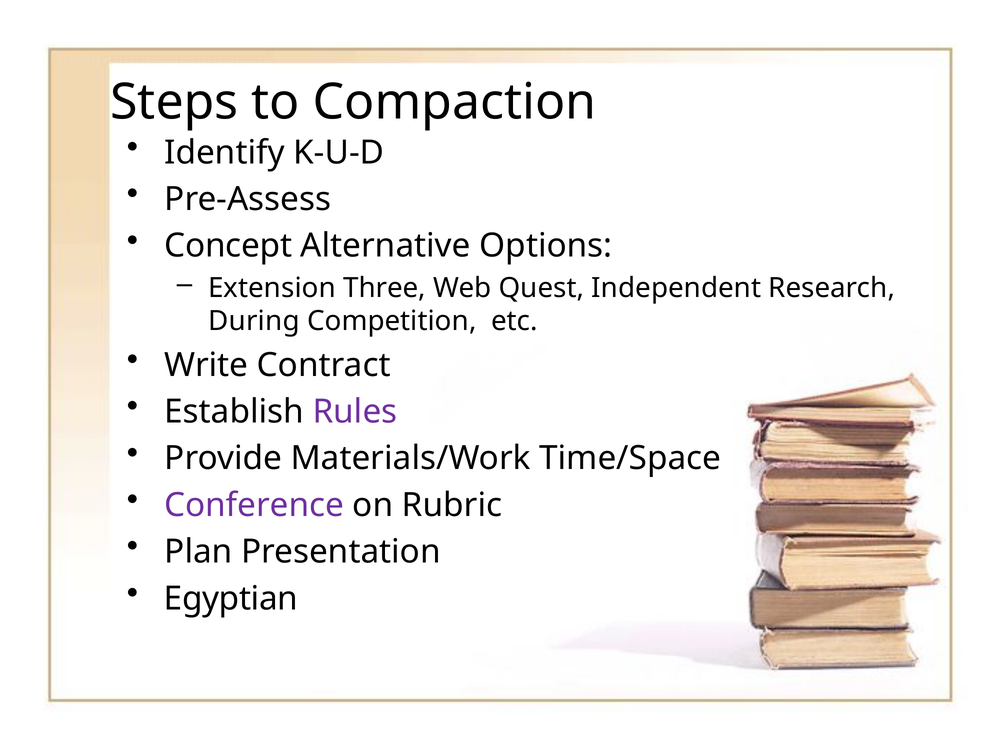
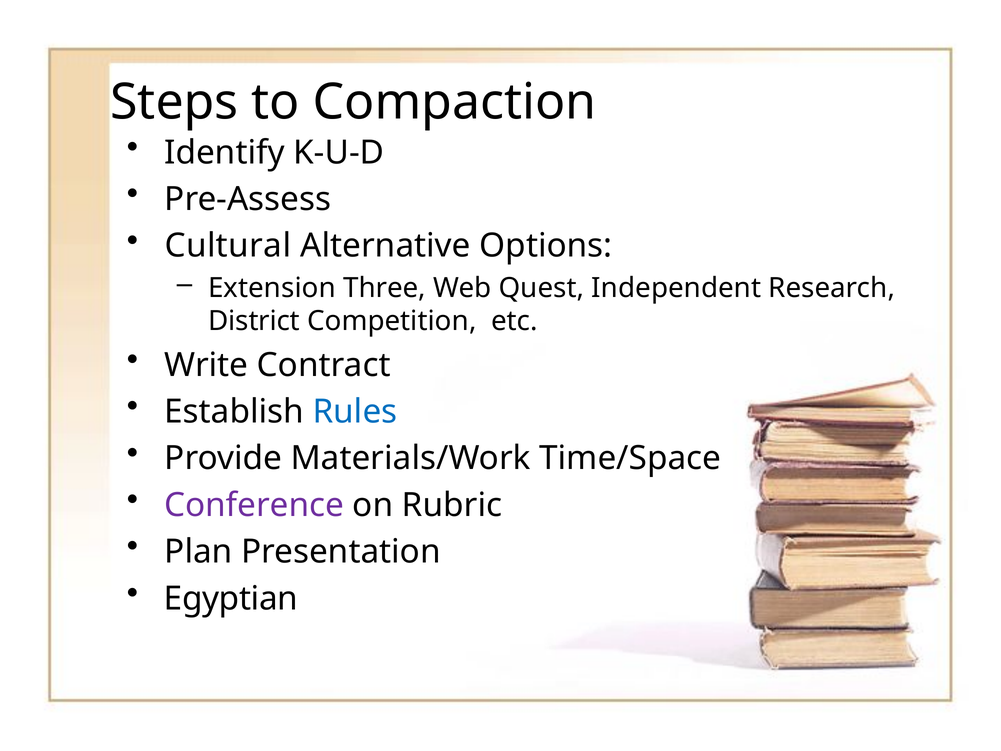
Concept: Concept -> Cultural (228, 246)
During: During -> District (254, 321)
Rules colour: purple -> blue (355, 412)
